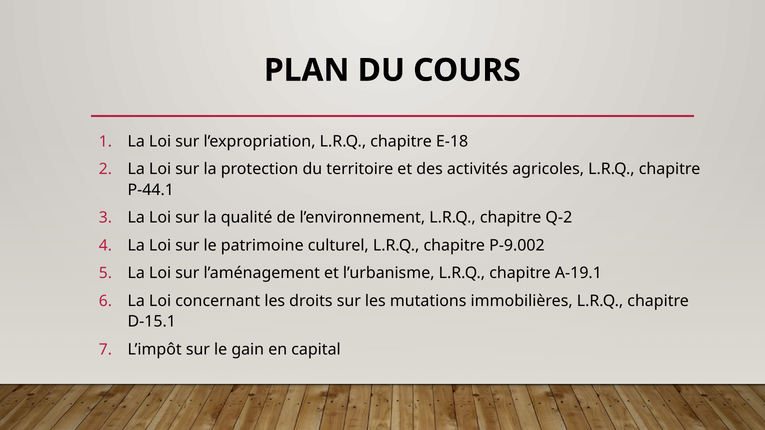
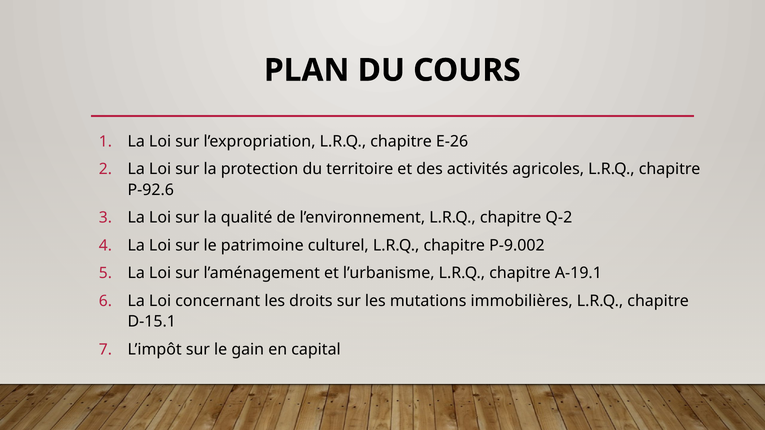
E-18: E-18 -> E-26 (452, 142)
P-44.1: P-44.1 -> P-92.6 (151, 190)
